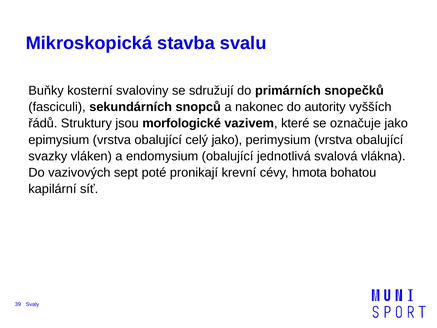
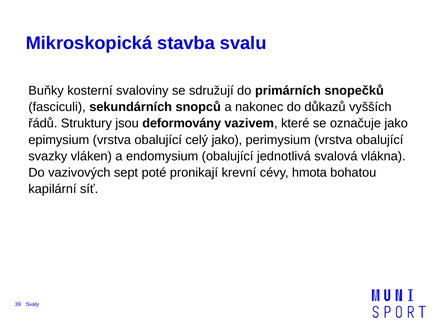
autority: autority -> důkazů (325, 107)
morfologické: morfologické -> deformovány (182, 123)
